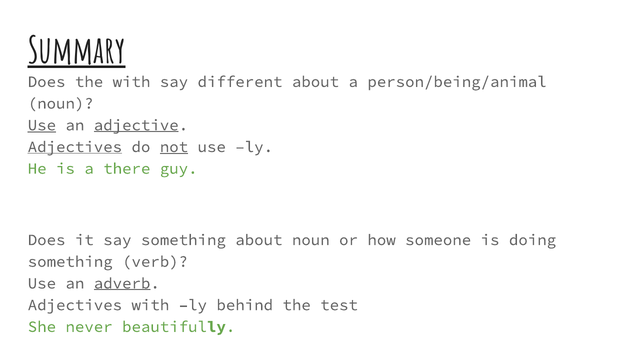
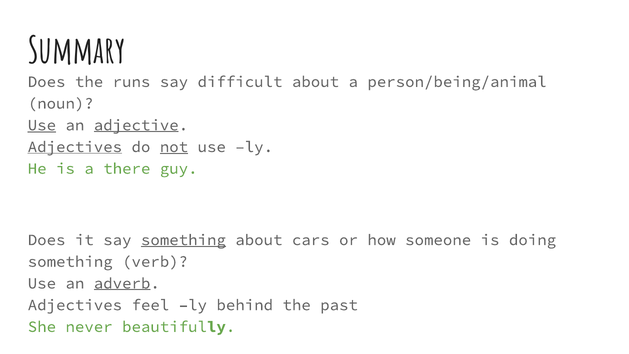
Summary underline: present -> none (77, 51)
the with: with -> runs (132, 82)
different: different -> difficult (240, 82)
something underline: none -> present (183, 240)
about noun: noun -> cars (311, 240)
Adjectives with: with -> feel (150, 305)
test: test -> past (339, 305)
